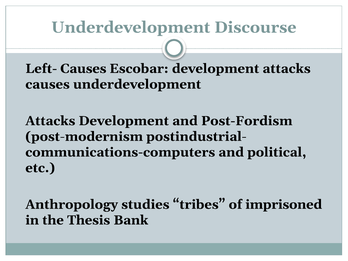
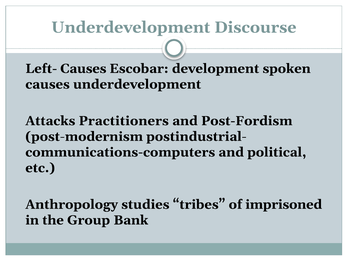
development attacks: attacks -> spoken (287, 69)
Attacks Development: Development -> Practitioners (124, 121)
Thesis: Thesis -> Group (89, 220)
